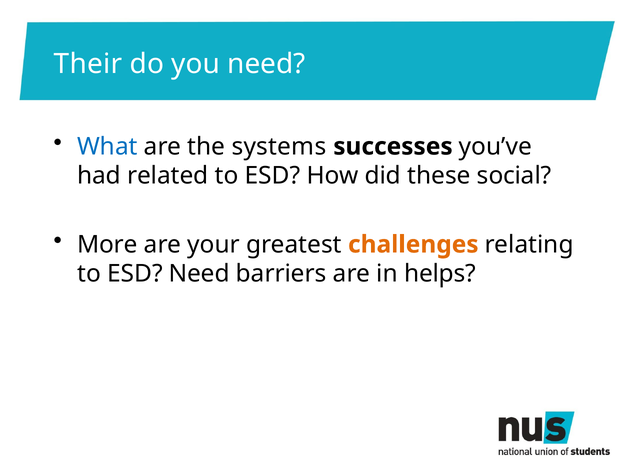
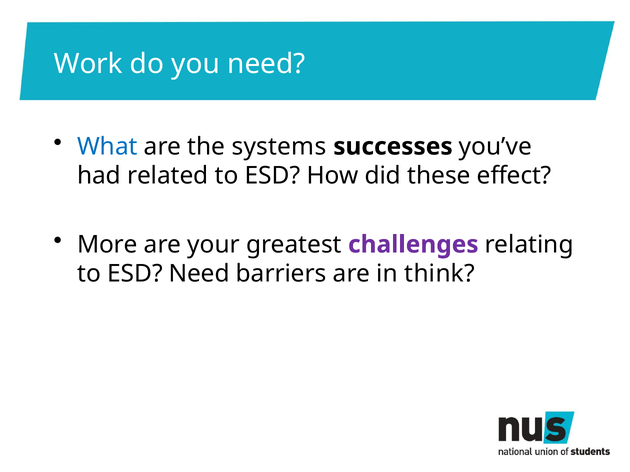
Their: Their -> Work (88, 64)
social: social -> effect (514, 176)
challenges colour: orange -> purple (413, 245)
helps: helps -> think (440, 274)
